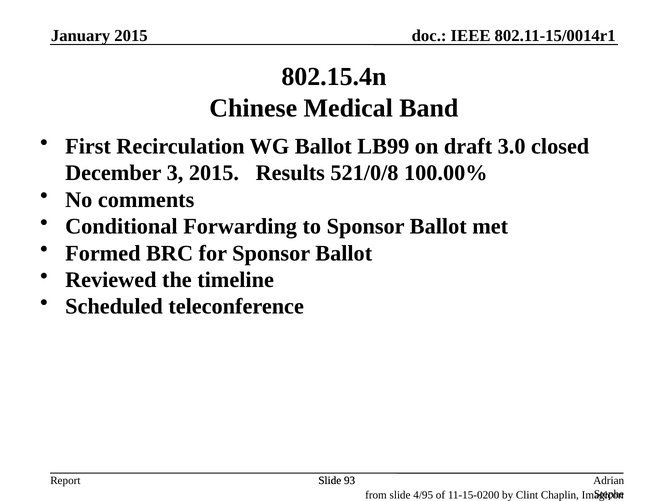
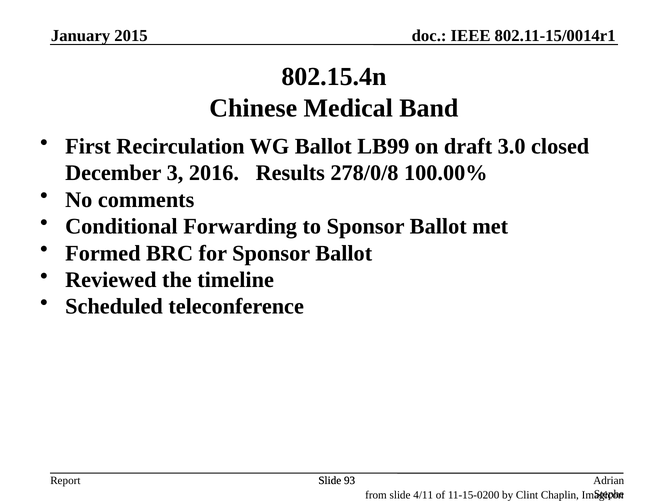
3 2015: 2015 -> 2016 (214, 173)
521/0/8: 521/0/8 -> 278/0/8 (364, 173)
4/95: 4/95 -> 4/11 (423, 495)
